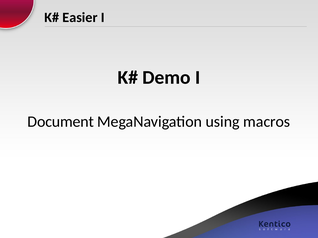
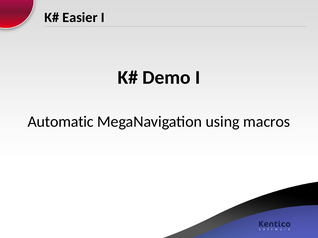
Document: Document -> Automatic (61, 122)
